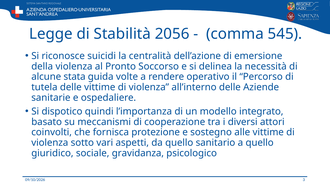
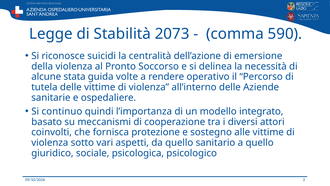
2056: 2056 -> 2073 (172, 34)
545: 545 -> 590 (285, 34)
dispotico: dispotico -> continuo (62, 111)
gravidanza: gravidanza -> psicologica (138, 153)
